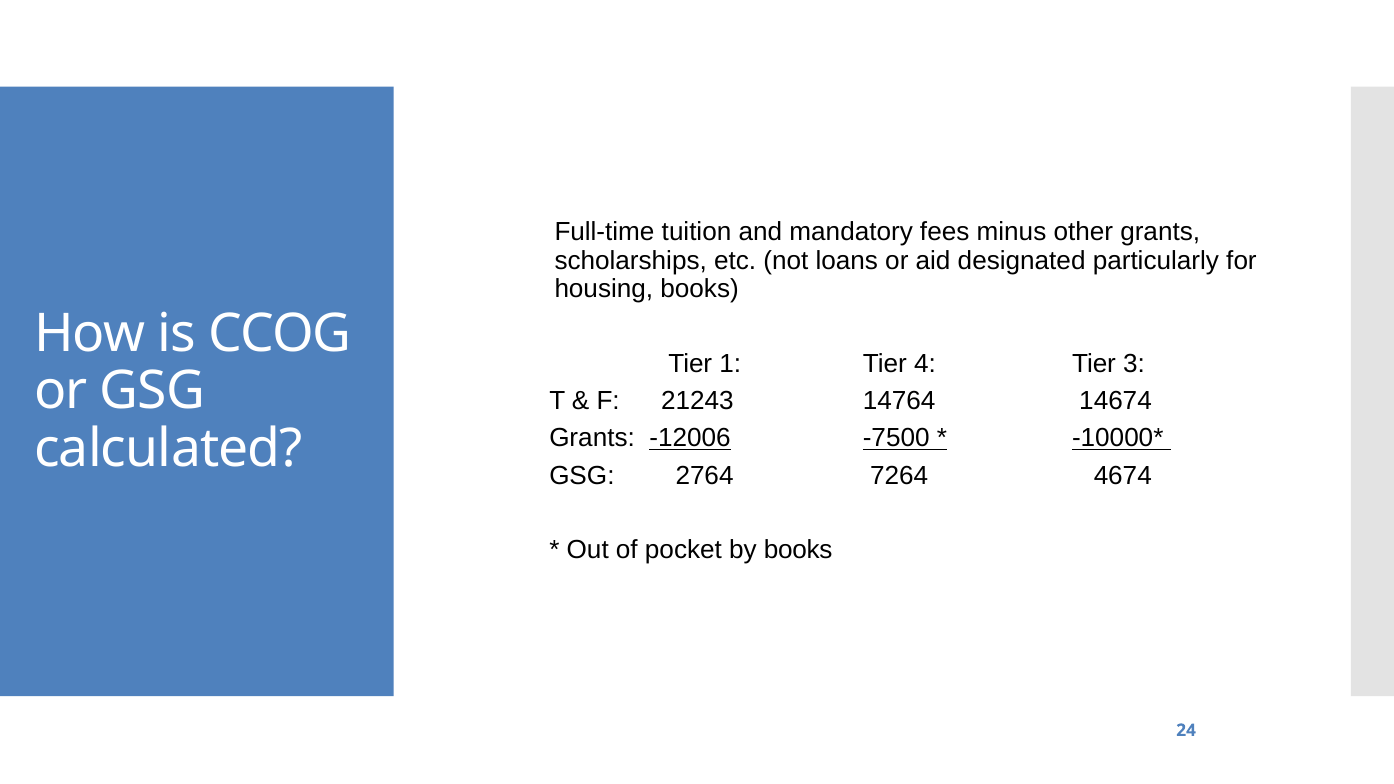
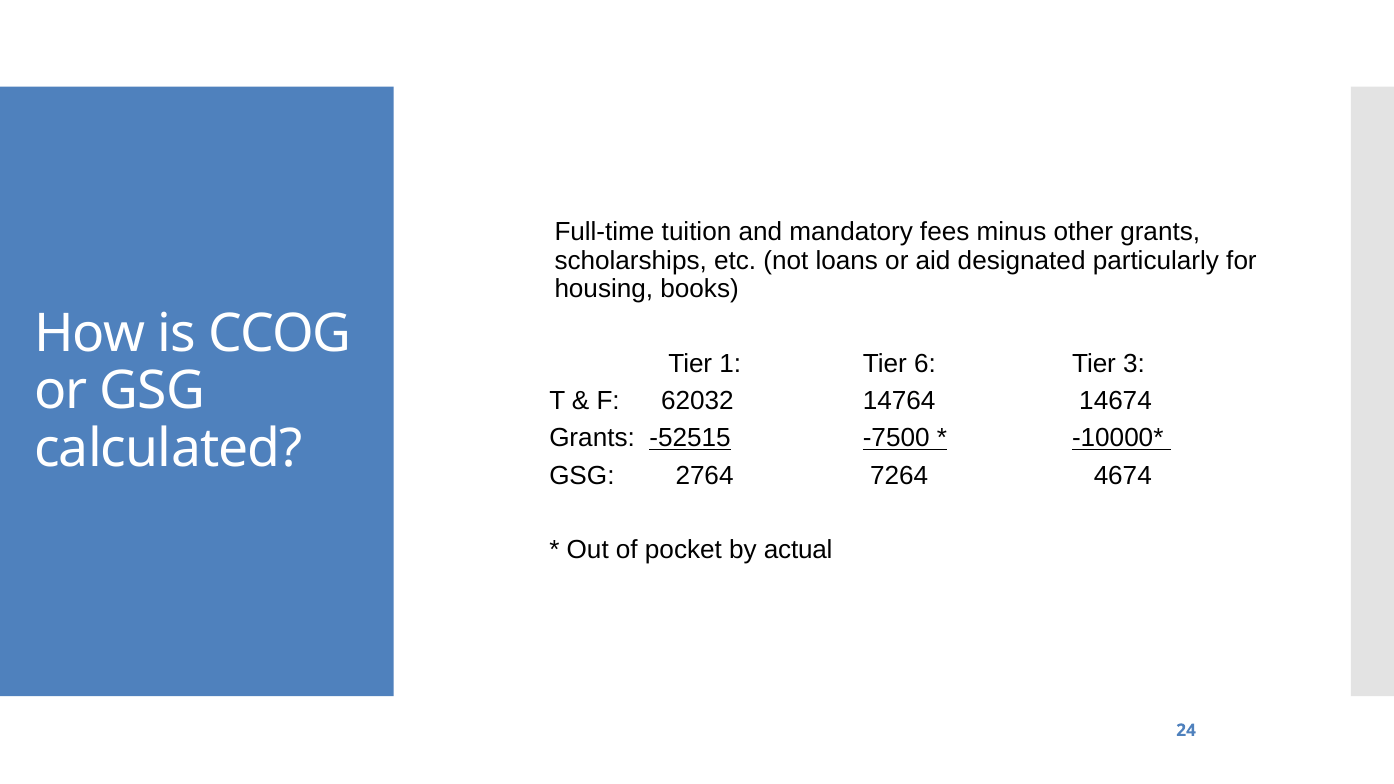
4: 4 -> 6 (925, 364)
21243: 21243 -> 62032 (697, 401)
-12006: -12006 -> -52515 (690, 438)
by books: books -> actual (798, 550)
